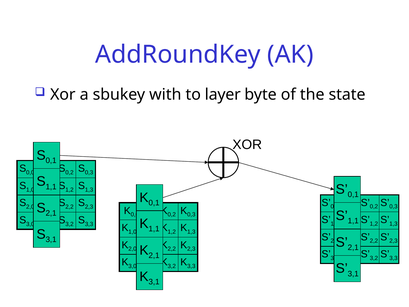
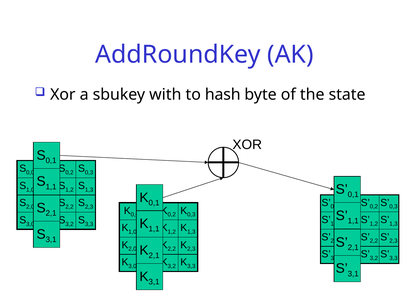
layer: layer -> hash (223, 95)
